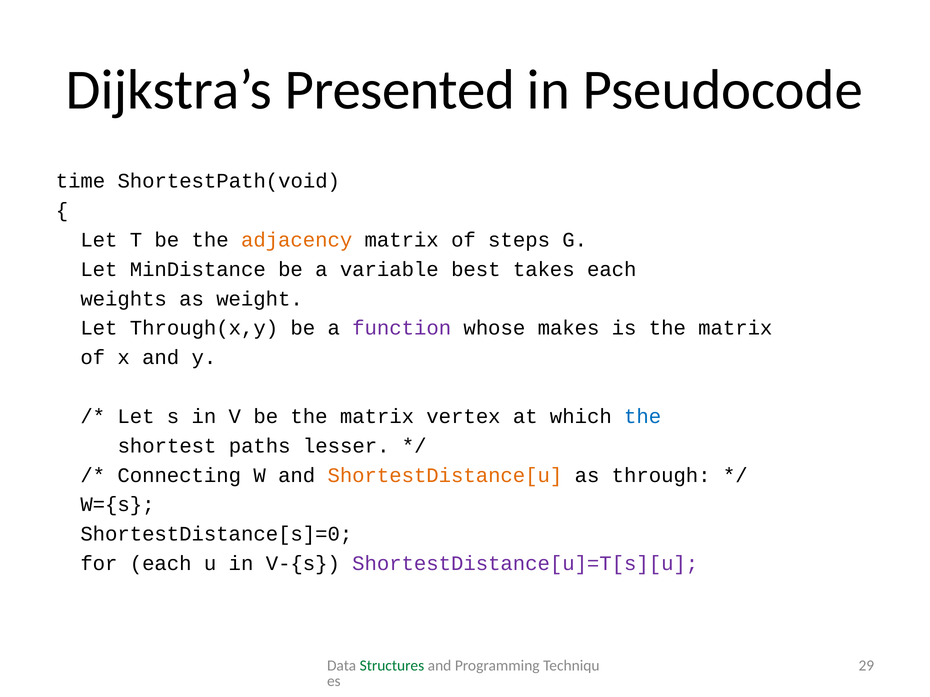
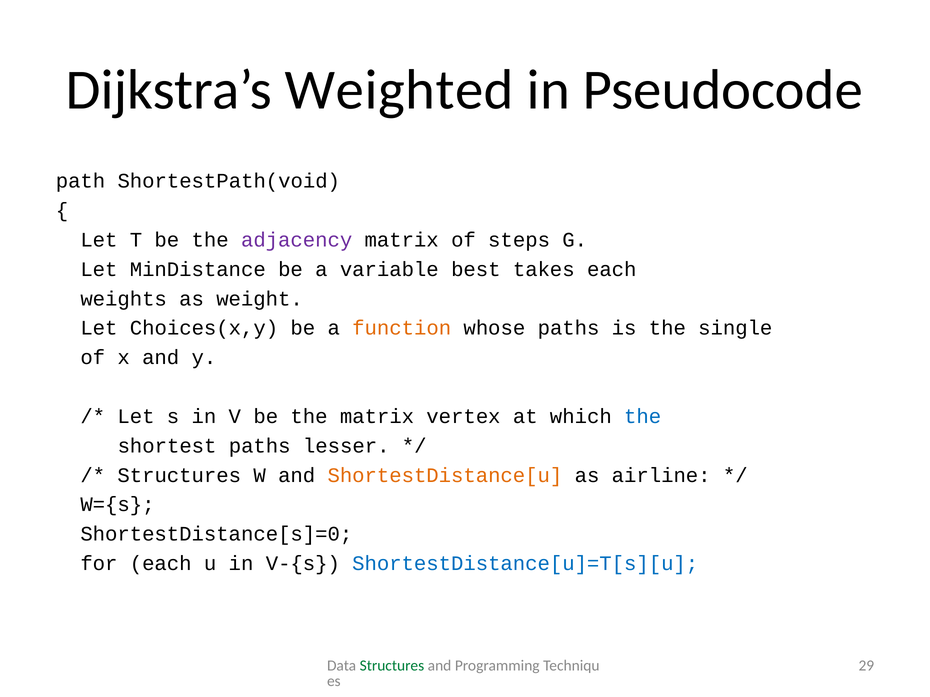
Presented: Presented -> Weighted (399, 90)
time: time -> path (81, 181)
adjacency colour: orange -> purple (297, 240)
Through(x,y: Through(x,y -> Choices(x,y (204, 328)
function colour: purple -> orange (402, 328)
whose makes: makes -> paths (569, 328)
is the matrix: matrix -> single (735, 328)
Connecting: Connecting -> Structures (179, 476)
through: through -> airline (661, 476)
ShortestDistance[u]=T[s][u colour: purple -> blue (525, 564)
